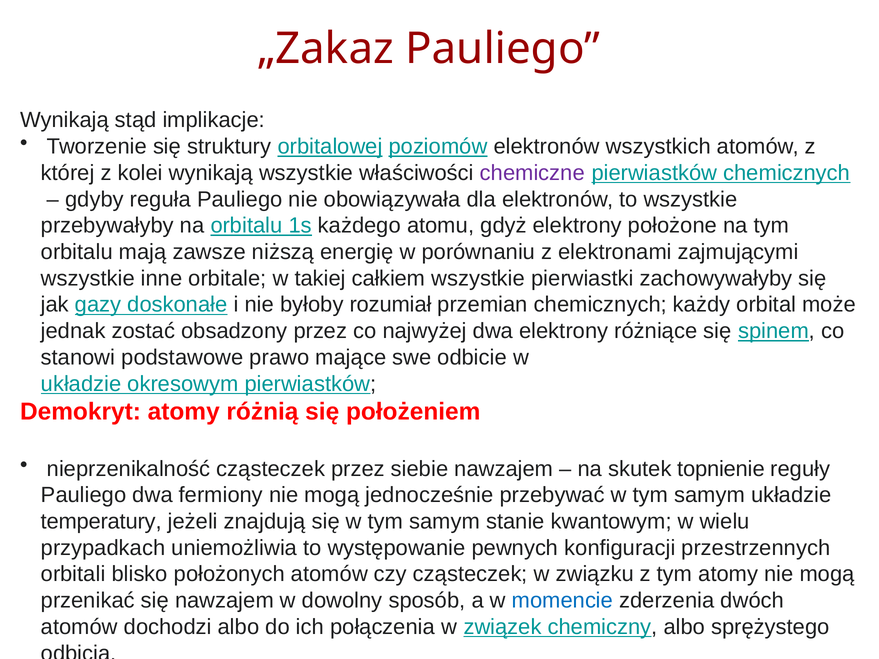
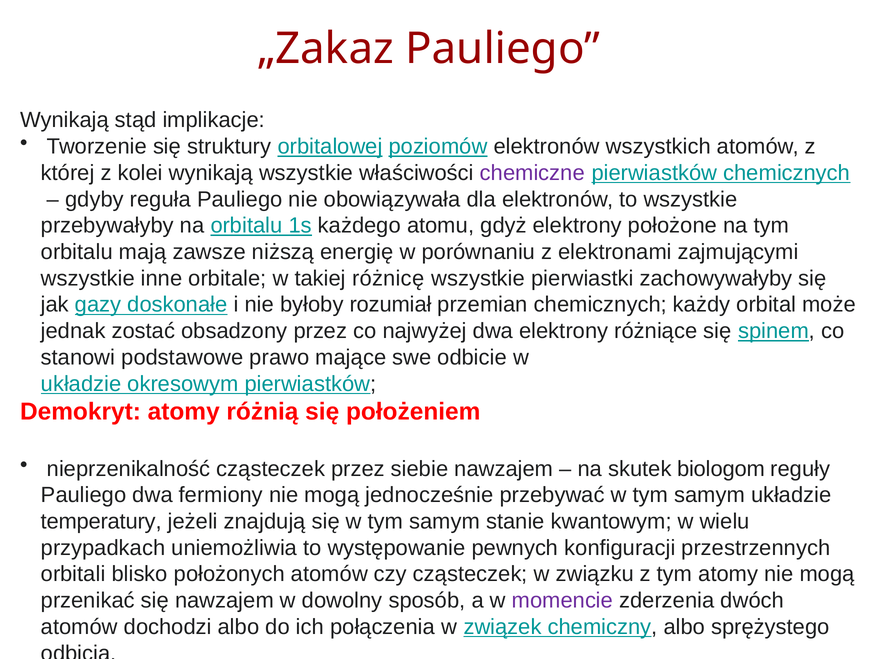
całkiem: całkiem -> różnicę (388, 278)
topnienie: topnienie -> biologom (721, 469)
momencie colour: blue -> purple (562, 601)
